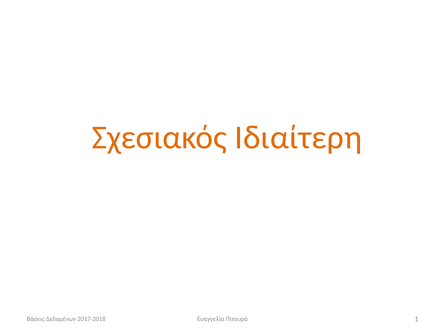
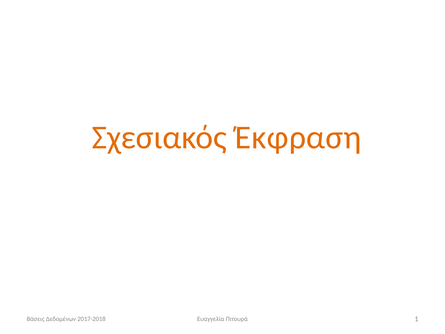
Ιδιαίτερη: Ιδιαίτερη -> Έκφραση (298, 137)
